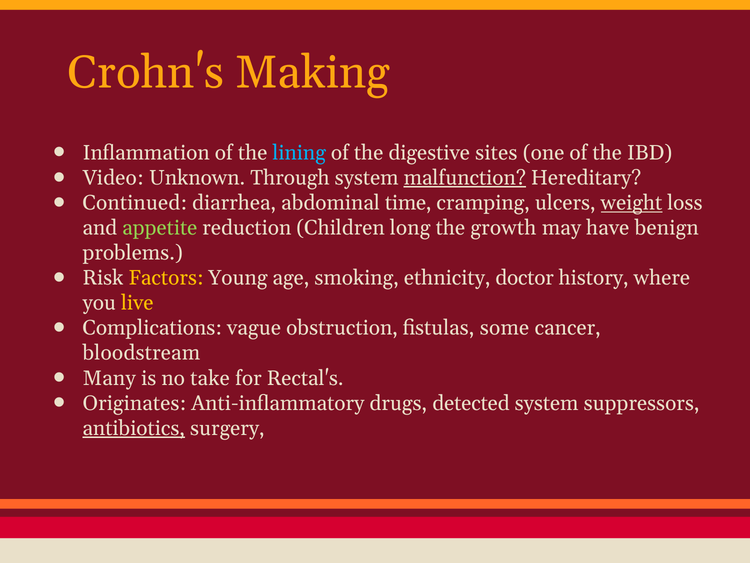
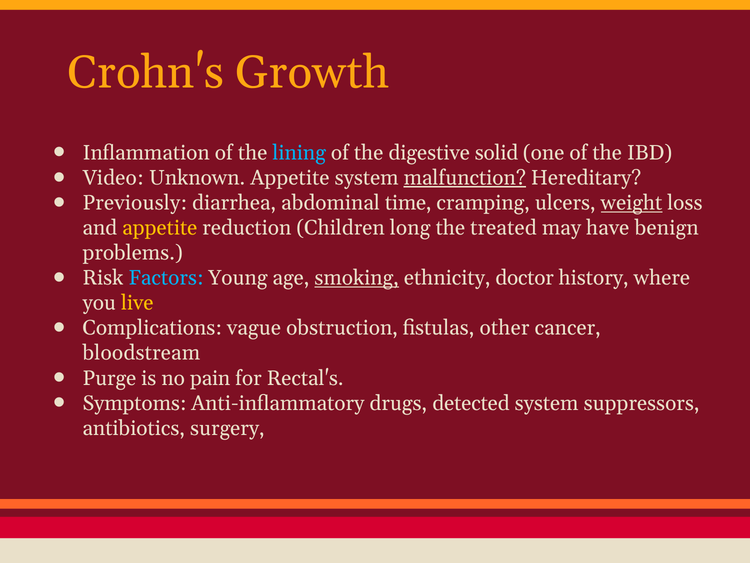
Making: Making -> Growth (312, 73)
sites: sites -> solid (497, 153)
Unknown Through: Through -> Appetite (290, 178)
Continued: Continued -> Previously (135, 203)
appetite colour: light green -> yellow (160, 228)
growth: growth -> treated (503, 228)
Factors colour: yellow -> light blue (166, 278)
smoking underline: none -> present (357, 278)
some: some -> other (505, 328)
Many: Many -> Purge (109, 378)
take: take -> pain (210, 378)
Originates: Originates -> Symptoms (134, 403)
antibiotics underline: present -> none (134, 428)
